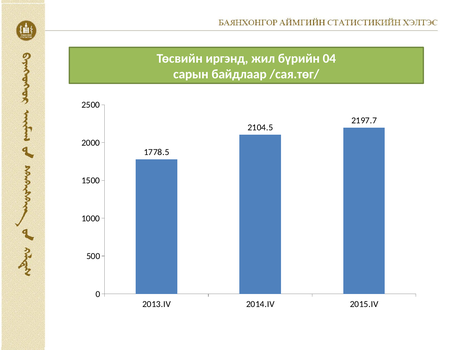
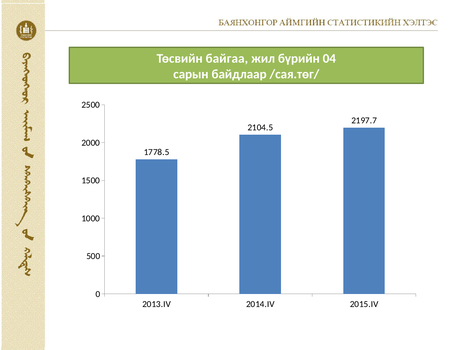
иргэнд: иргэнд -> байгаа (227, 58)
